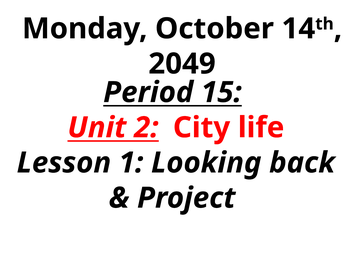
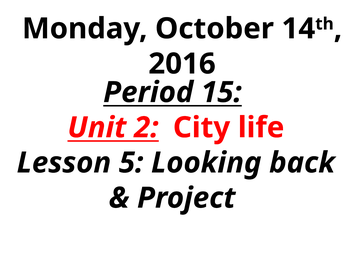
2049: 2049 -> 2016 (182, 64)
1: 1 -> 5 (131, 163)
